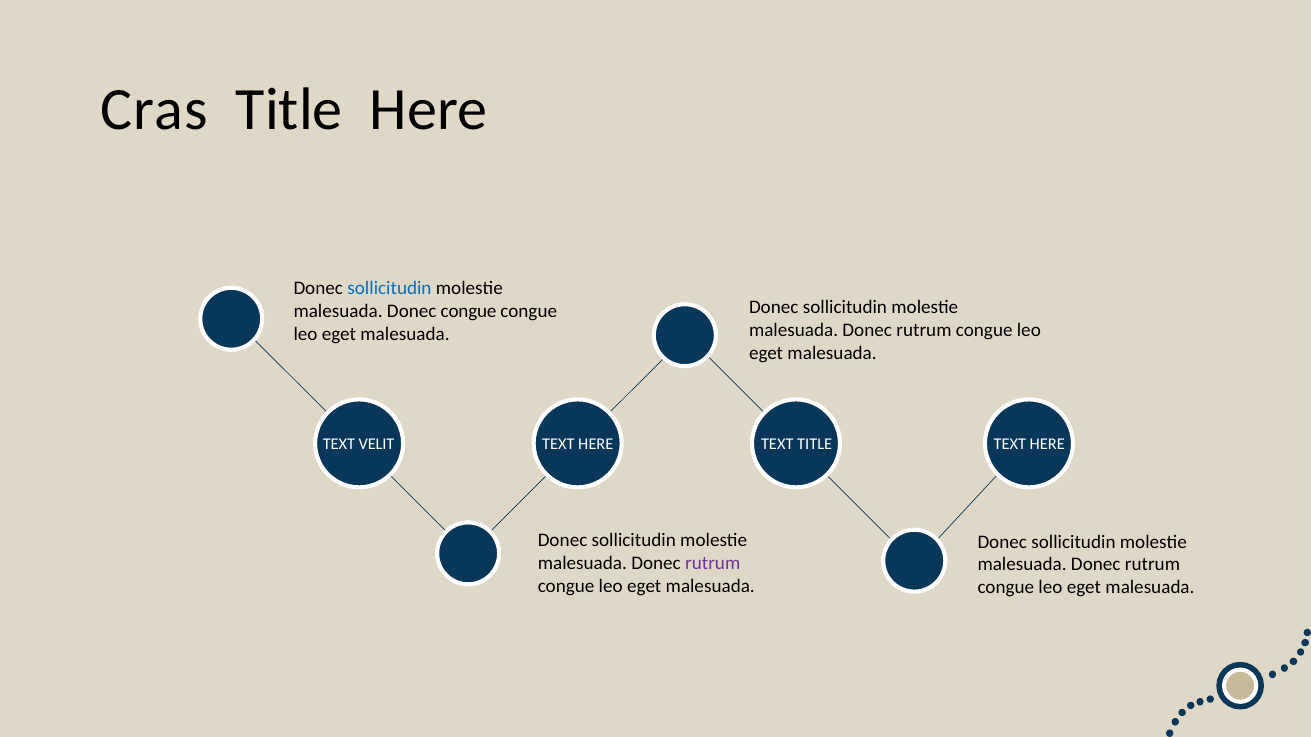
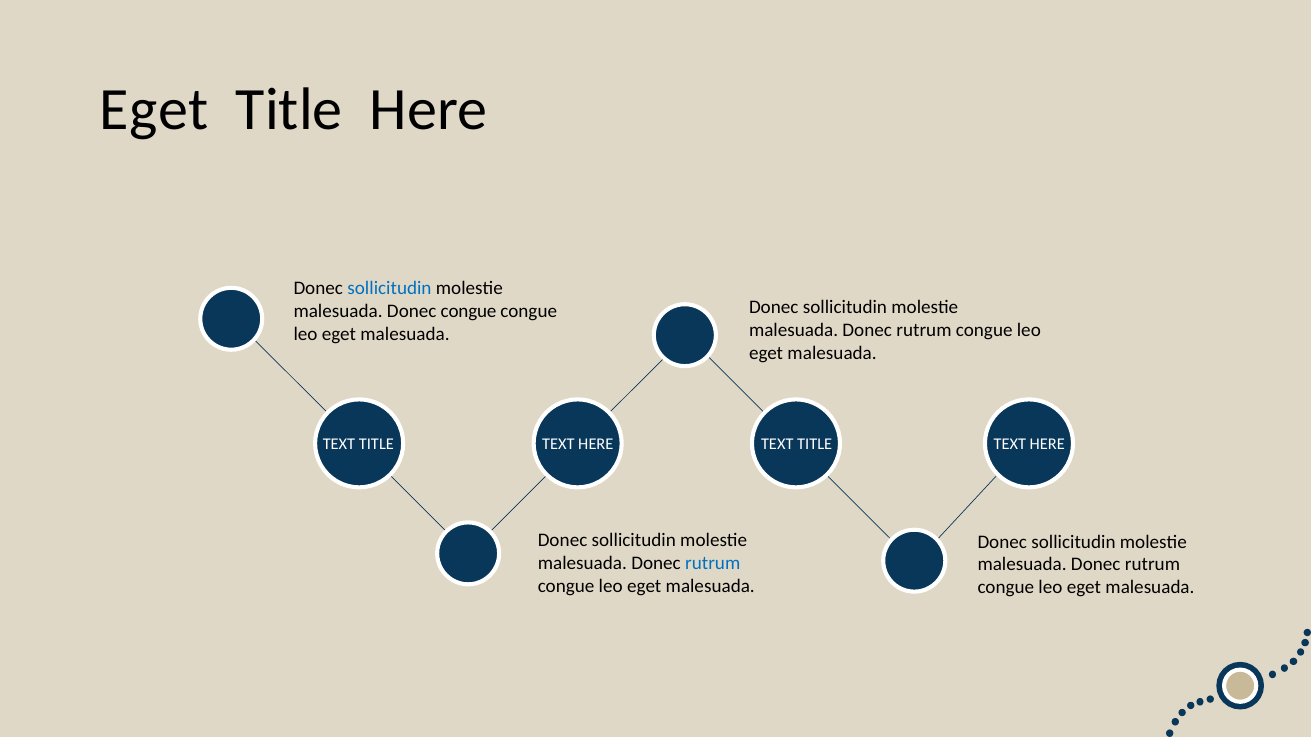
Cras: Cras -> Eget (154, 110)
VELIT: VELIT -> TITLE (376, 445)
rutrum colour: purple -> blue (713, 563)
